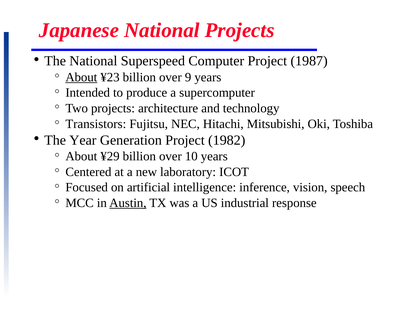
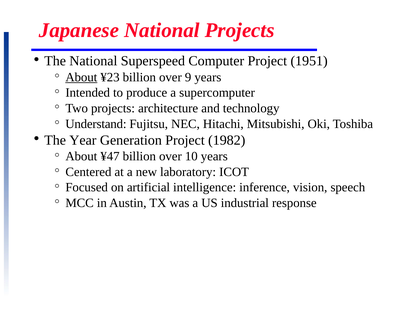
1987: 1987 -> 1951 (309, 61)
Transistors: Transistors -> Understand (96, 124)
¥29: ¥29 -> ¥47 (110, 157)
Austin underline: present -> none (128, 203)
